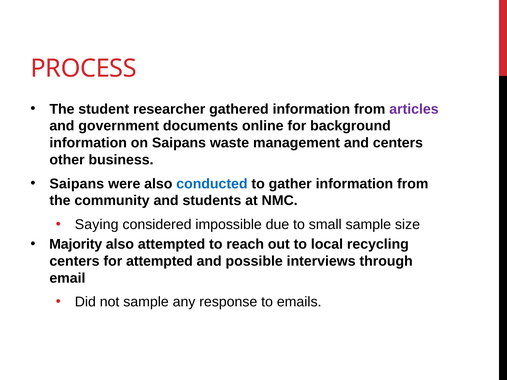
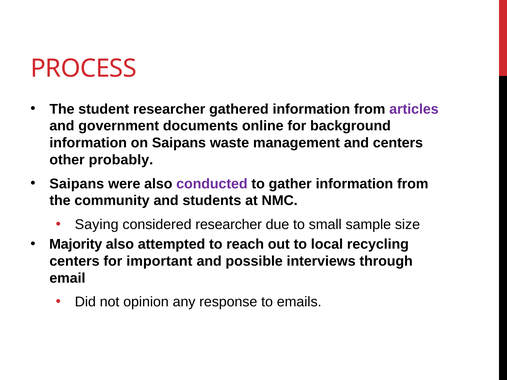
business: business -> probably (121, 160)
conducted colour: blue -> purple (212, 184)
considered impossible: impossible -> researcher (229, 225)
for attempted: attempted -> important (159, 261)
not sample: sample -> opinion (146, 302)
